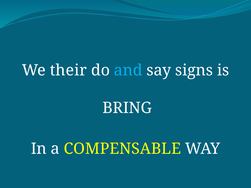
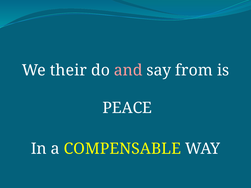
and colour: light blue -> pink (128, 70)
signs: signs -> from (194, 70)
BRING: BRING -> PEACE (127, 108)
